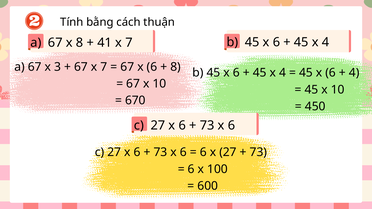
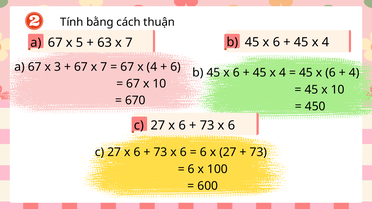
x 8: 8 -> 5 (80, 43)
41: 41 -> 63 (105, 43)
67 x 6: 6 -> 4 (152, 67)
8: 8 -> 6 (176, 67)
